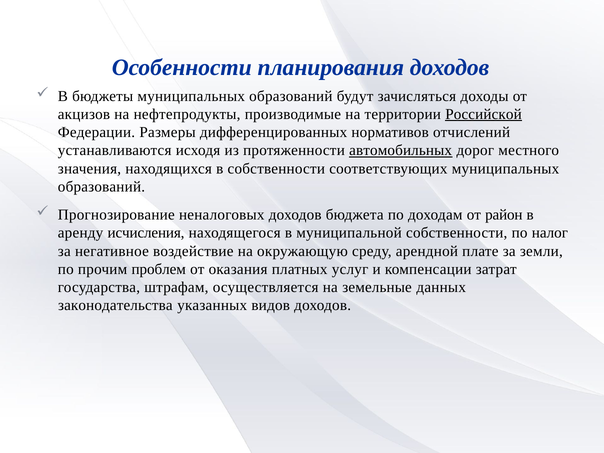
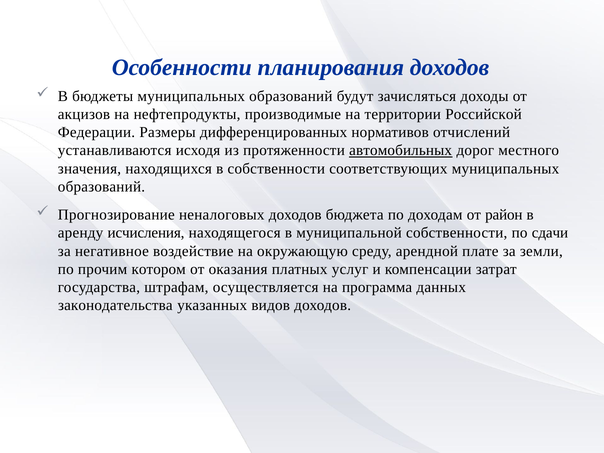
Российской underline: present -> none (484, 114)
налог: налог -> сдачи (550, 233)
проблем: проблем -> котором (159, 269)
земельные: земельные -> программа (377, 287)
